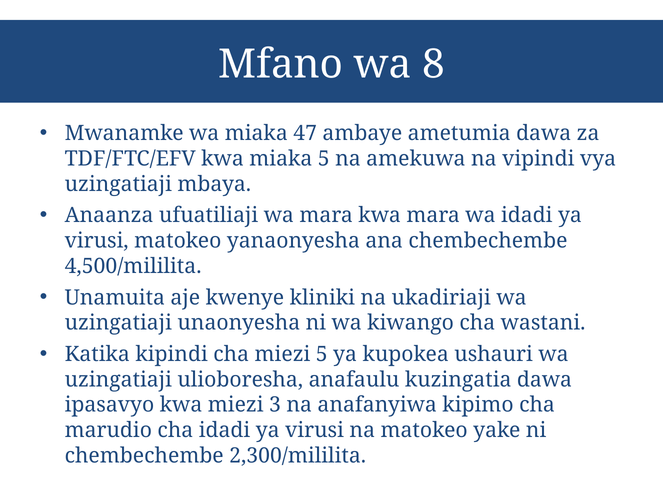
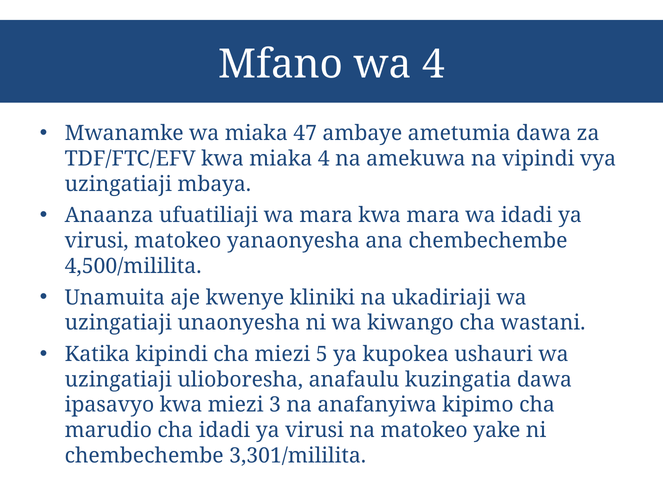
wa 8: 8 -> 4 (433, 64)
miaka 5: 5 -> 4 (324, 159)
2,300/mililita: 2,300/mililita -> 3,301/mililita (298, 456)
